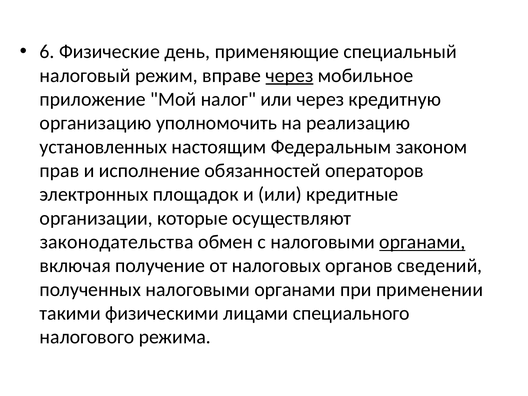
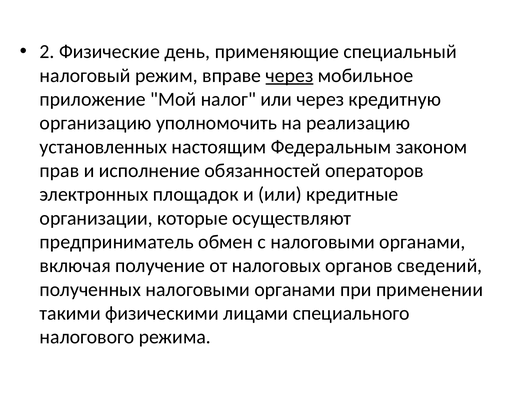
6: 6 -> 2 (47, 52)
законодательства: законодательства -> предприниматель (117, 242)
органами underline: present -> none (422, 242)
